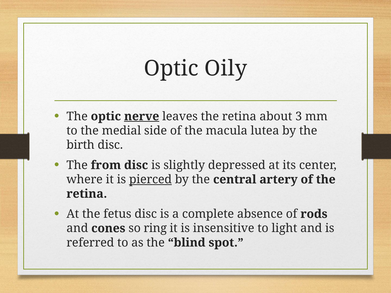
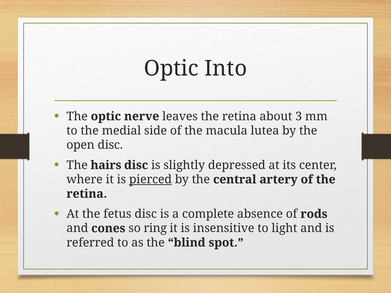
Oily: Oily -> Into (226, 69)
nerve underline: present -> none (142, 116)
birth: birth -> open (80, 145)
from: from -> hairs (106, 165)
